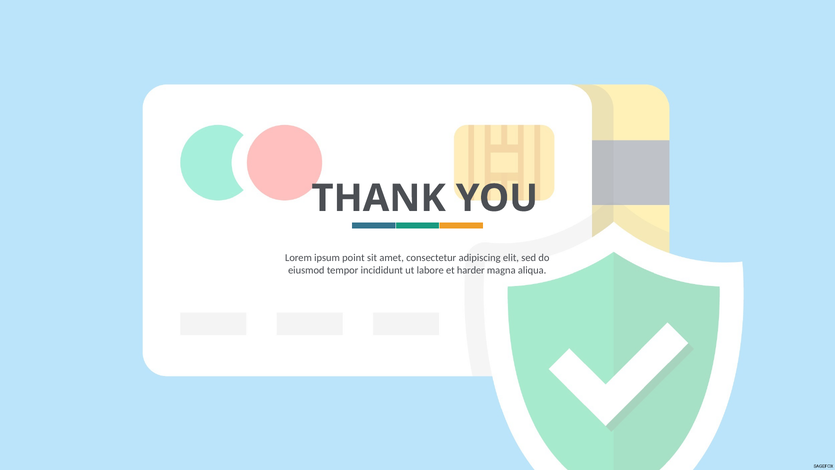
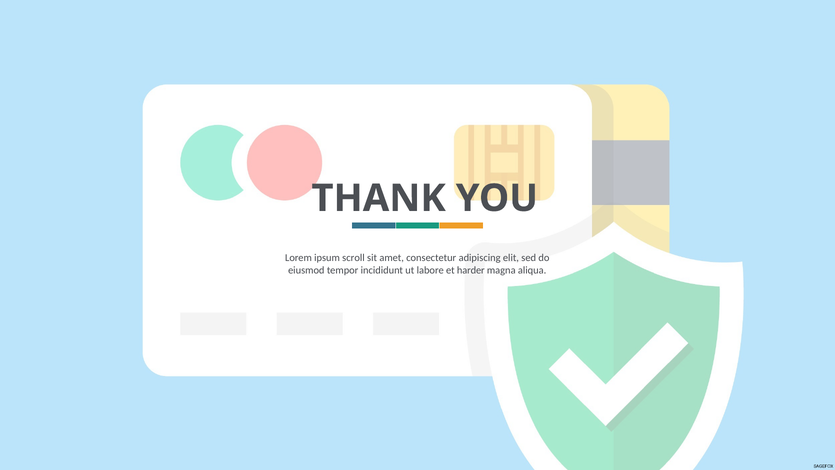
point: point -> scroll (353, 258)
